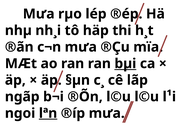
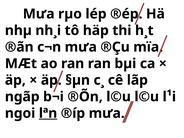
bµi underline: present -> none (125, 64)
